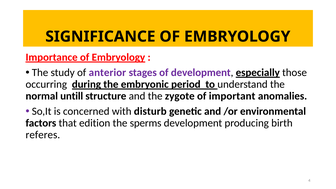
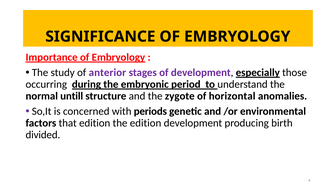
important: important -> horizontal (232, 96)
disturb: disturb -> periods (150, 111)
the sperms: sperms -> edition (146, 123)
referes: referes -> divided (43, 135)
